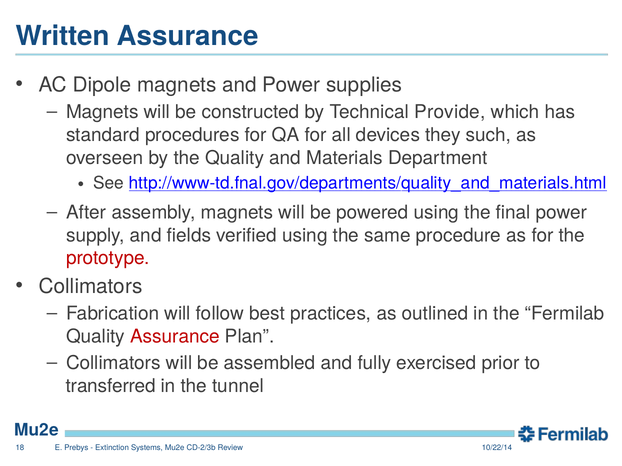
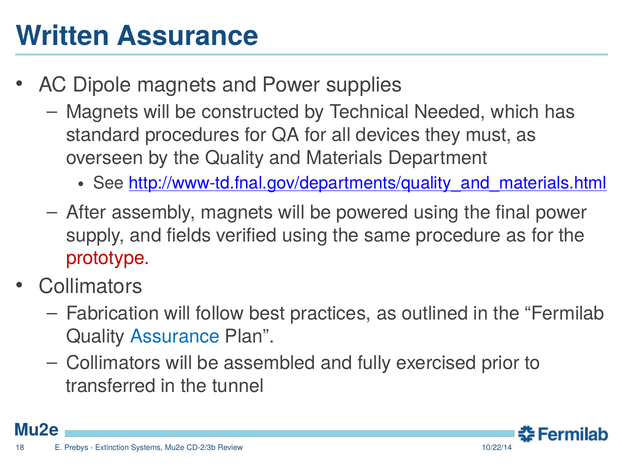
Provide: Provide -> Needed (450, 112)
such: such -> must (489, 135)
Assurance colour: red -> blue (175, 337)
